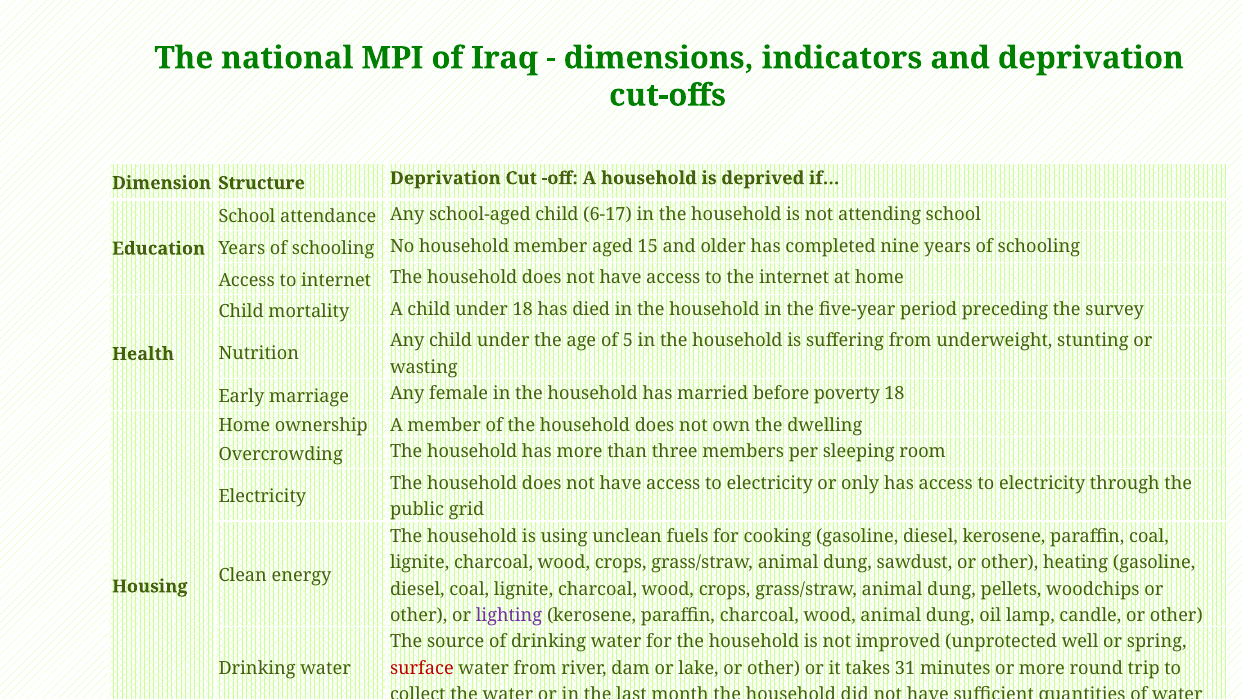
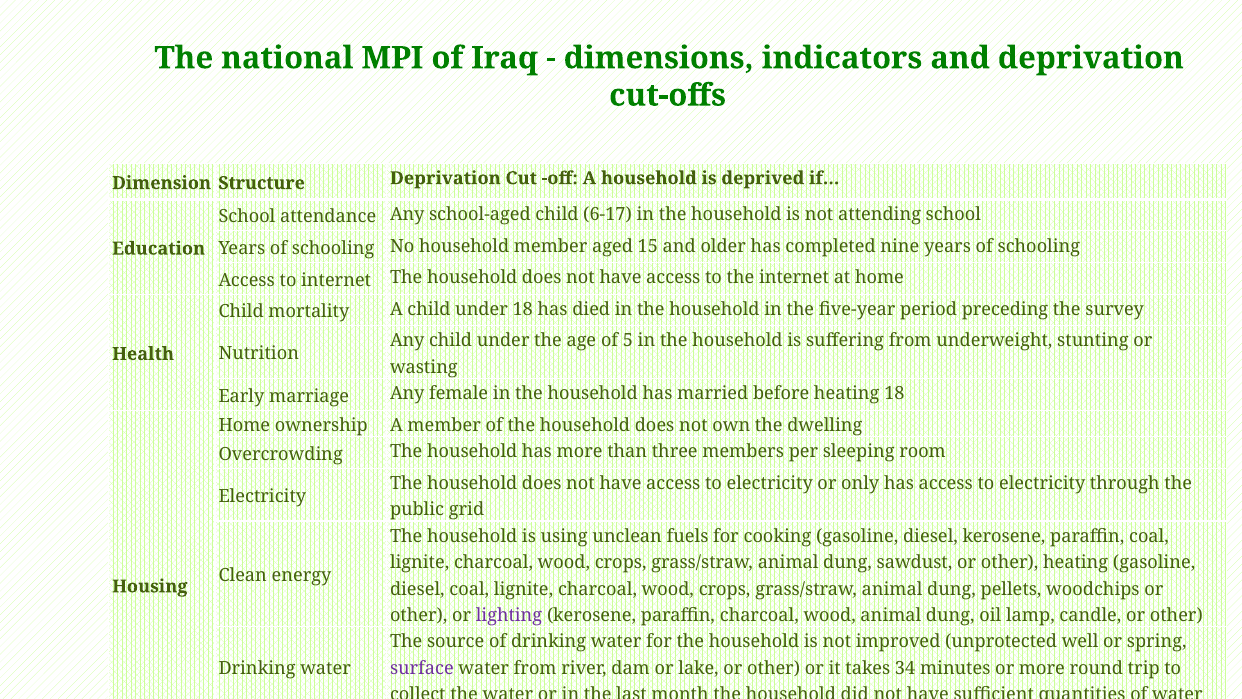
before poverty: poverty -> heating (847, 394)
surface colour: red -> purple (422, 668)
31: 31 -> 34 (905, 668)
